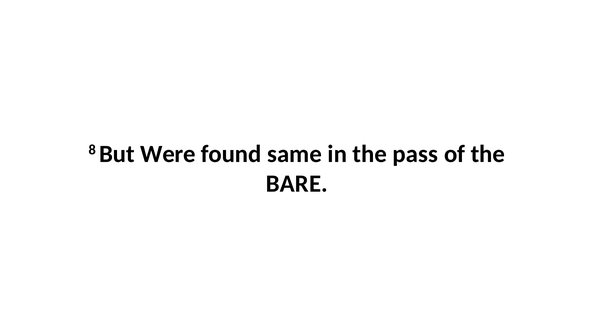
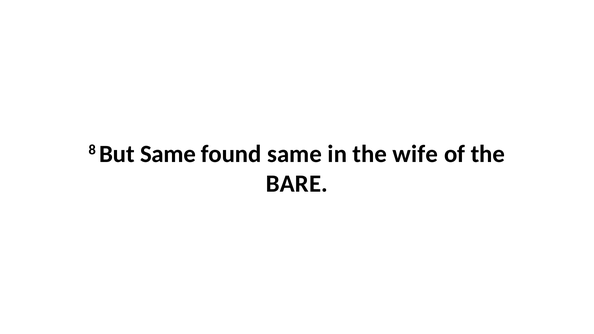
But Were: Were -> Same (168, 154)
pass: pass -> wife (415, 154)
